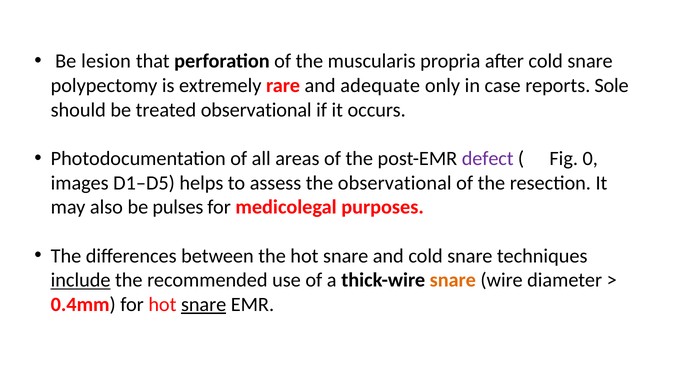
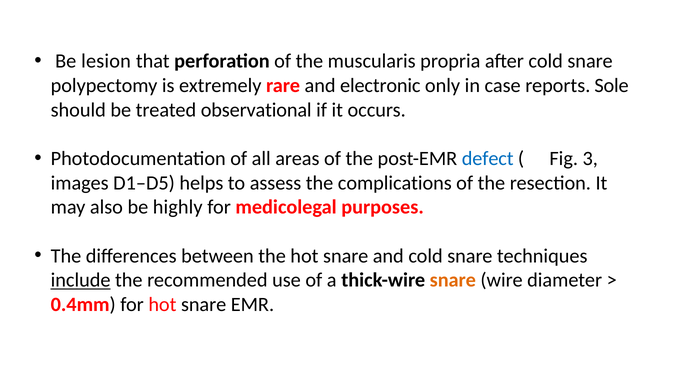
adequate: adequate -> electronic (380, 86)
defect colour: purple -> blue (488, 159)
0: 0 -> 3 (590, 159)
the observational: observational -> complications (395, 183)
pulses: pulses -> highly (178, 207)
snare underline: present -> none (204, 305)
